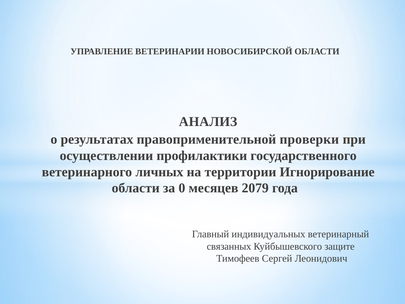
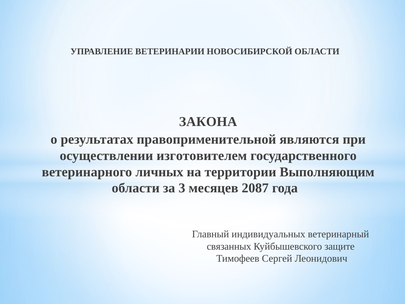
АНАЛИЗ: АНАЛИЗ -> ЗАКОНА (208, 121)
проверки: проверки -> являются (309, 139)
профилактики: профилактики -> изготовителем (202, 156)
Игнорирование: Игнорирование -> Выполняющим (327, 172)
0: 0 -> 3 (182, 188)
2079: 2079 -> 2087 (255, 188)
